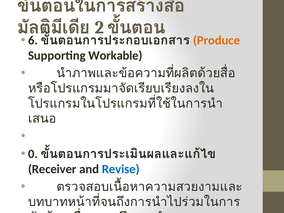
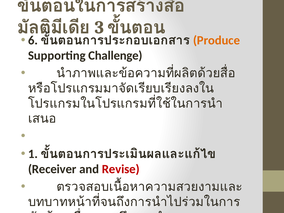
2: 2 -> 3 (99, 28)
Workable: Workable -> Challenge (115, 55)
0: 0 -> 1 (33, 154)
Revise colour: blue -> red (121, 169)
